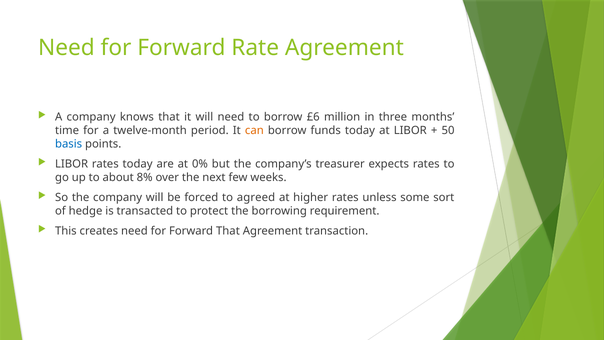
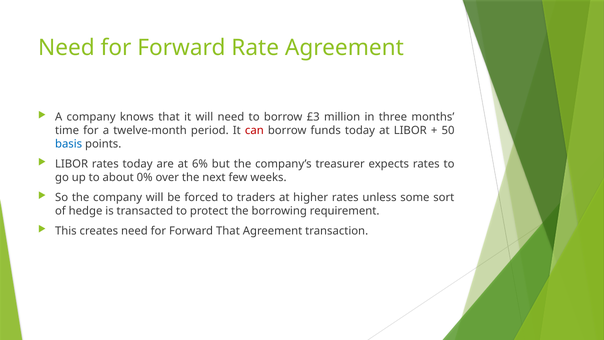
£6: £6 -> £3 (313, 117)
can colour: orange -> red (254, 130)
0%: 0% -> 6% (200, 164)
8%: 8% -> 0% (145, 178)
agreed: agreed -> traders (256, 197)
